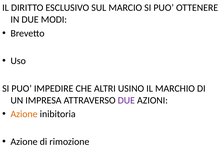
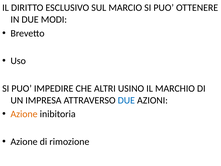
DUE colour: purple -> blue (126, 100)
